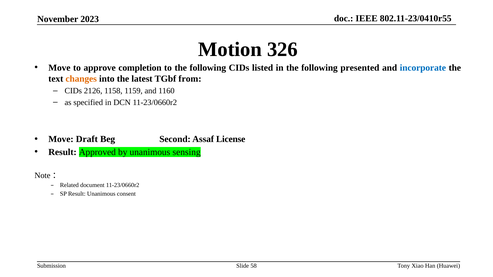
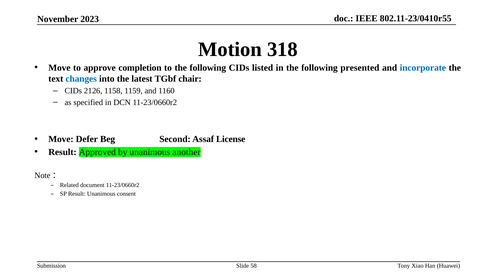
326: 326 -> 318 (282, 49)
changes colour: orange -> blue (81, 79)
from: from -> chair (190, 79)
Draft: Draft -> Defer (87, 139)
sensing: sensing -> another (187, 152)
